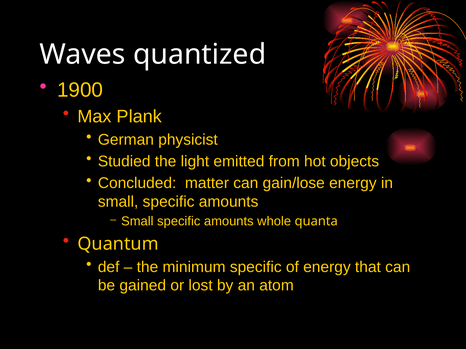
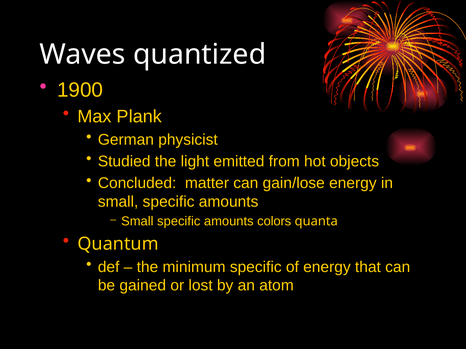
whole: whole -> colors (274, 221)
